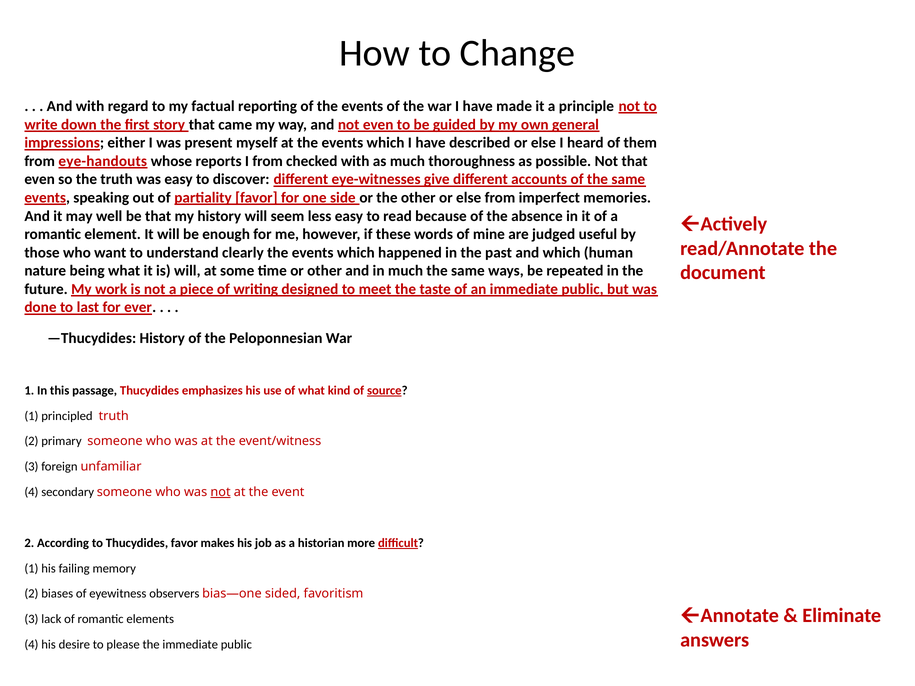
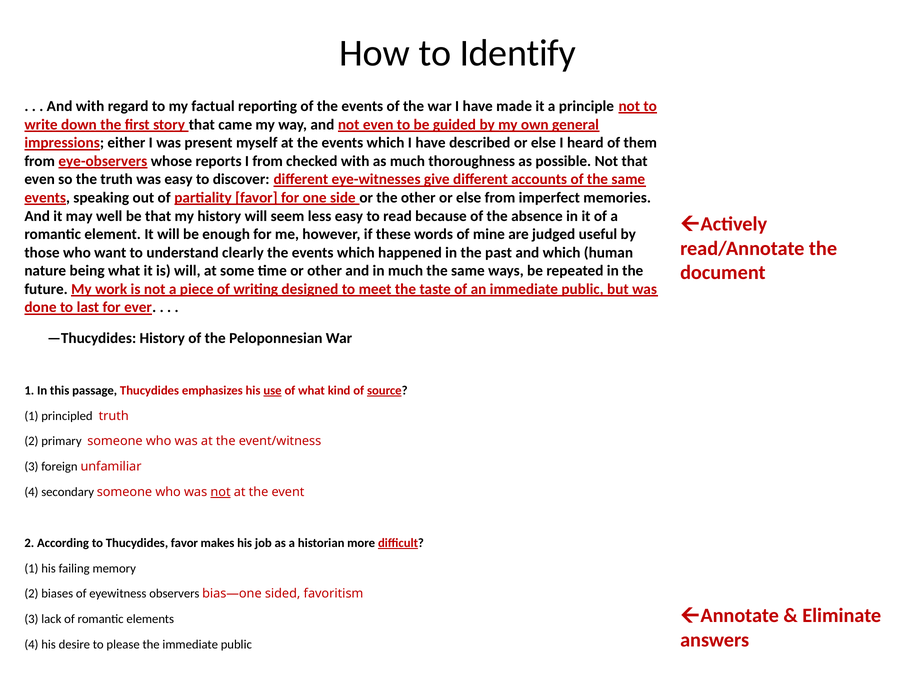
Change: Change -> Identify (518, 53)
eye-handouts: eye-handouts -> eye-observers (103, 161)
use underline: none -> present (273, 391)
